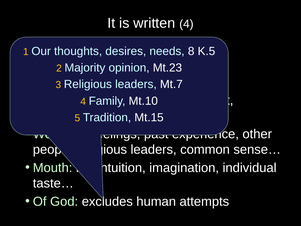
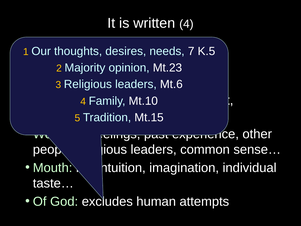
8: 8 -> 7 (191, 51)
Mt.7: Mt.7 -> Mt.6 (171, 84)
